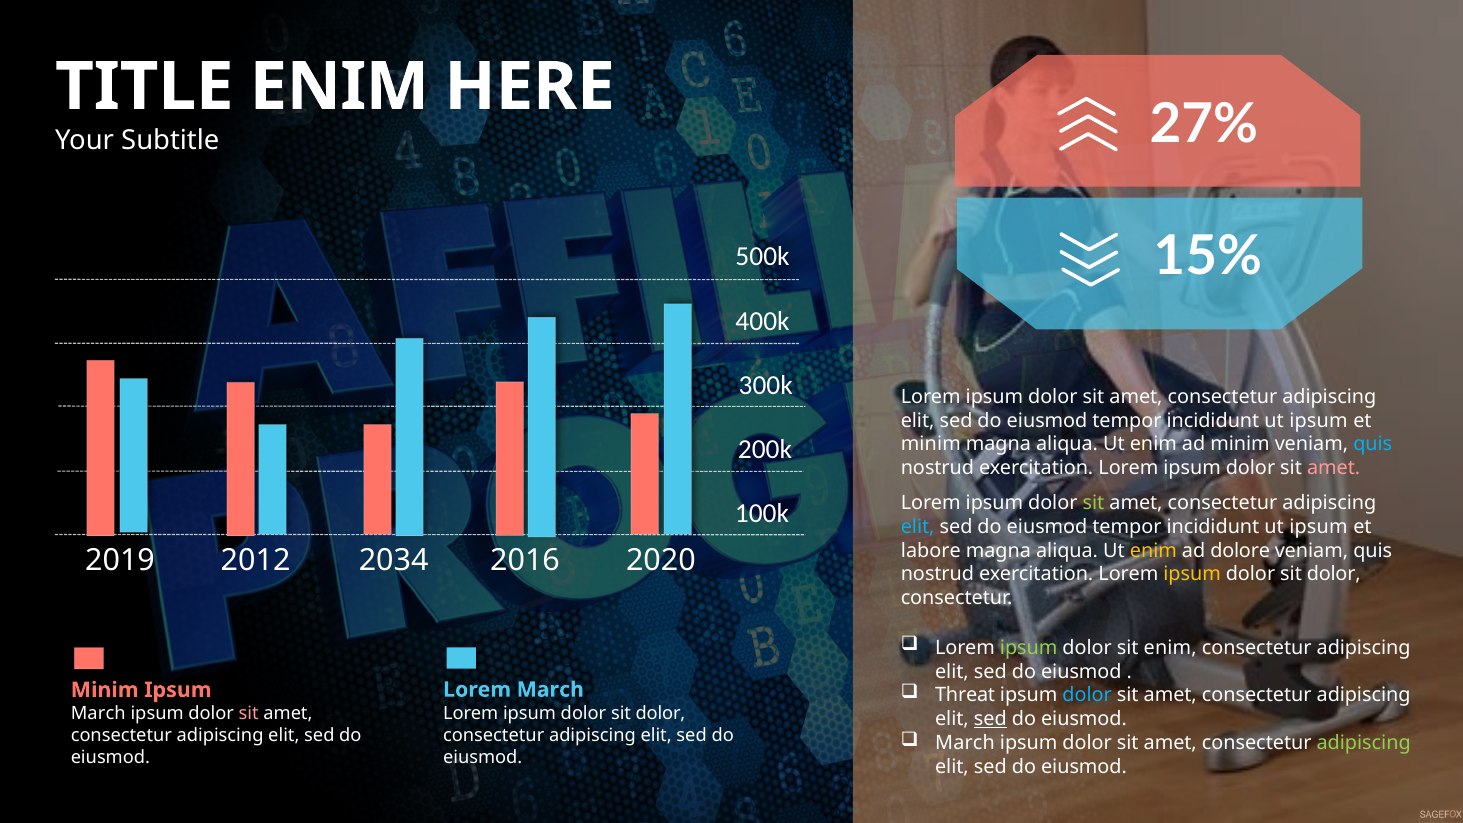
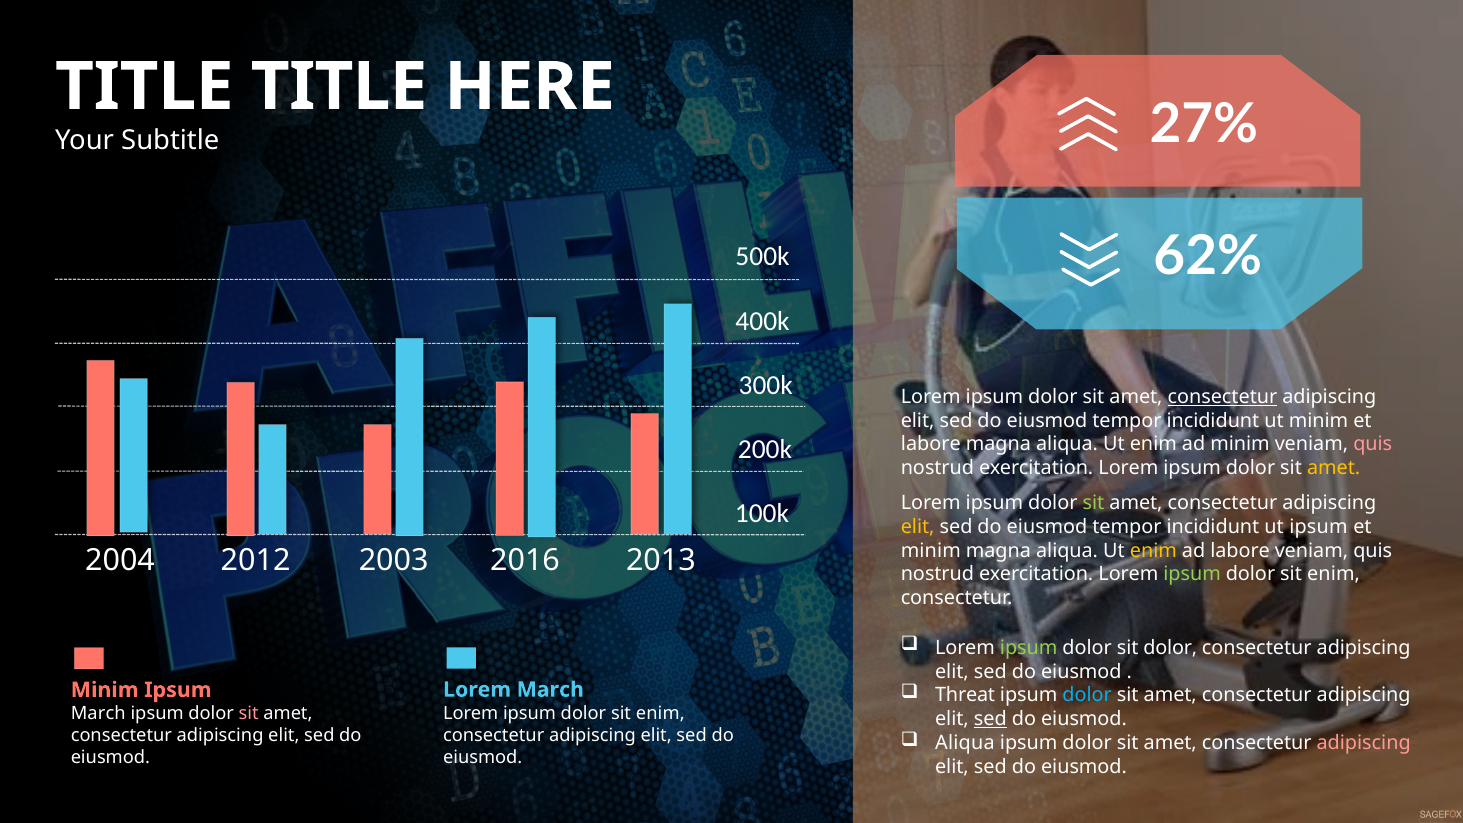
ENIM: ENIM -> TITLE (339, 87)
15%: 15% -> 62% (1208, 257)
consectetur underline: none -> present (1222, 397)
ipsum: ipsum -> minim (1319, 421)
minim: minim -> labore (931, 444)
quis colour: light blue -> pink (1373, 444)
amet colour: pink -> yellow (1334, 468)
elit colour: light blue -> yellow (918, 527)
labore: labore -> minim (931, 551)
ad dolore: dolore -> labore (1240, 551)
2019: 2019 -> 2004 (120, 561)
2034: 2034 -> 2003 (394, 561)
2020: 2020 -> 2013 (661, 561)
ipsum colour: yellow -> light green (1192, 574)
dolor: dolor -> enim (1334, 574)
sit enim: enim -> dolor (1170, 648)
dolor: dolor -> enim (660, 713)
March: March -> Aliqua (965, 743)
adipiscing colour: light green -> pink (1364, 743)
